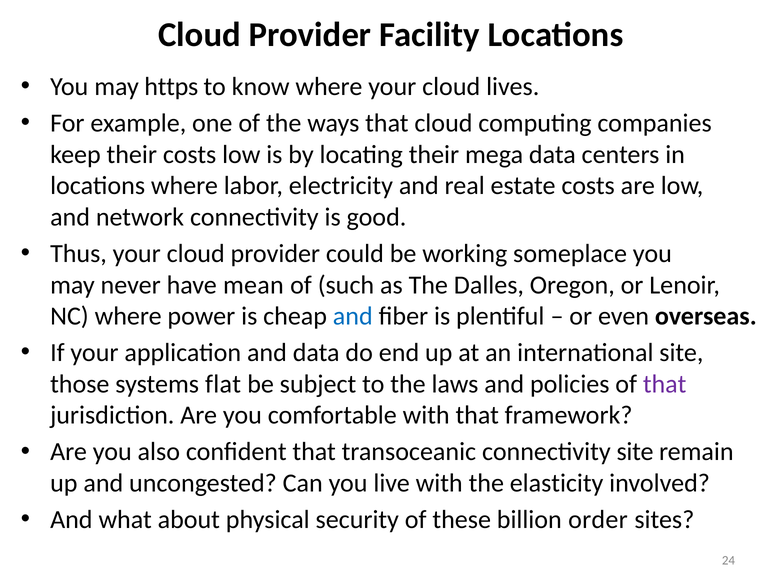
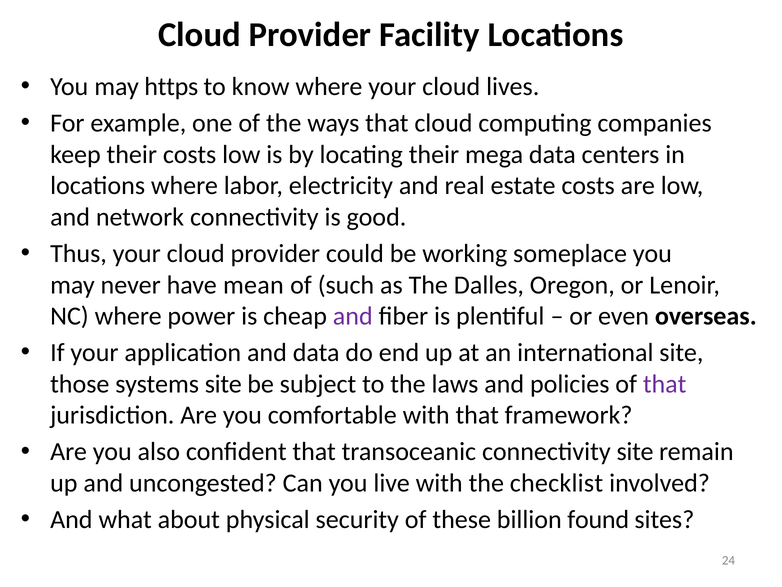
and colour: blue -> purple (353, 316)
systems flat: flat -> site (223, 384)
elasticity: elasticity -> checklist (556, 483)
order: order -> found (598, 519)
